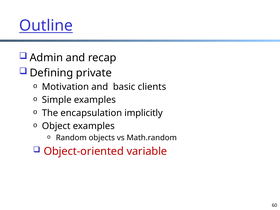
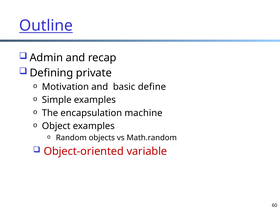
clients: clients -> define (152, 87)
implicitly: implicitly -> machine (143, 113)
